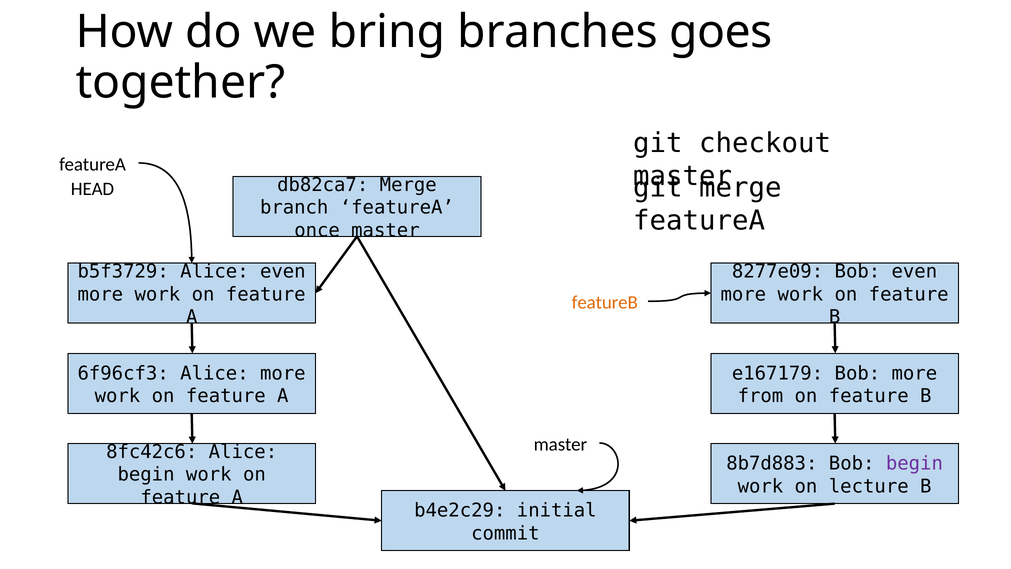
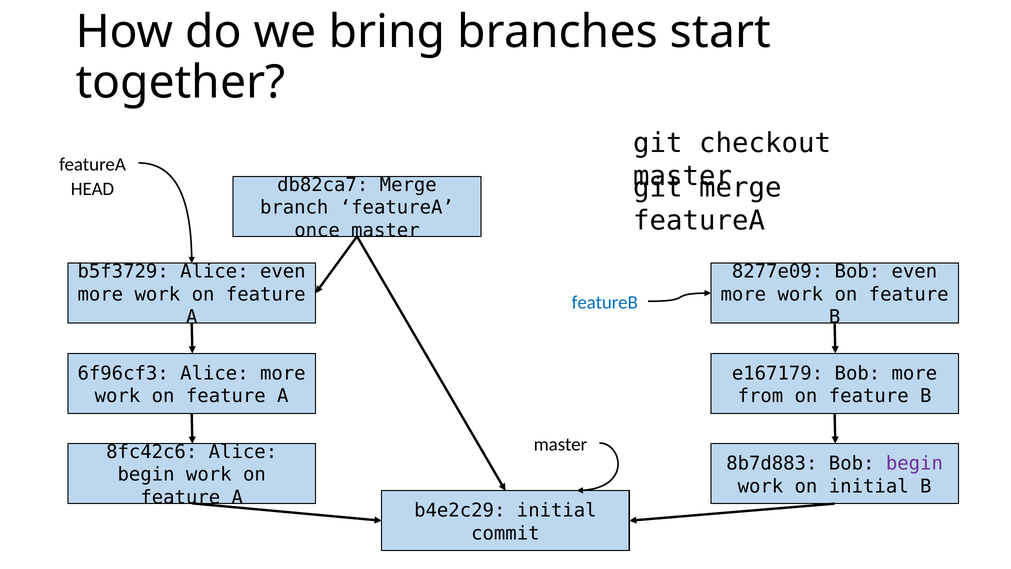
goes: goes -> start (720, 32)
featureB colour: orange -> blue (605, 302)
on lecture: lecture -> initial (869, 486)
